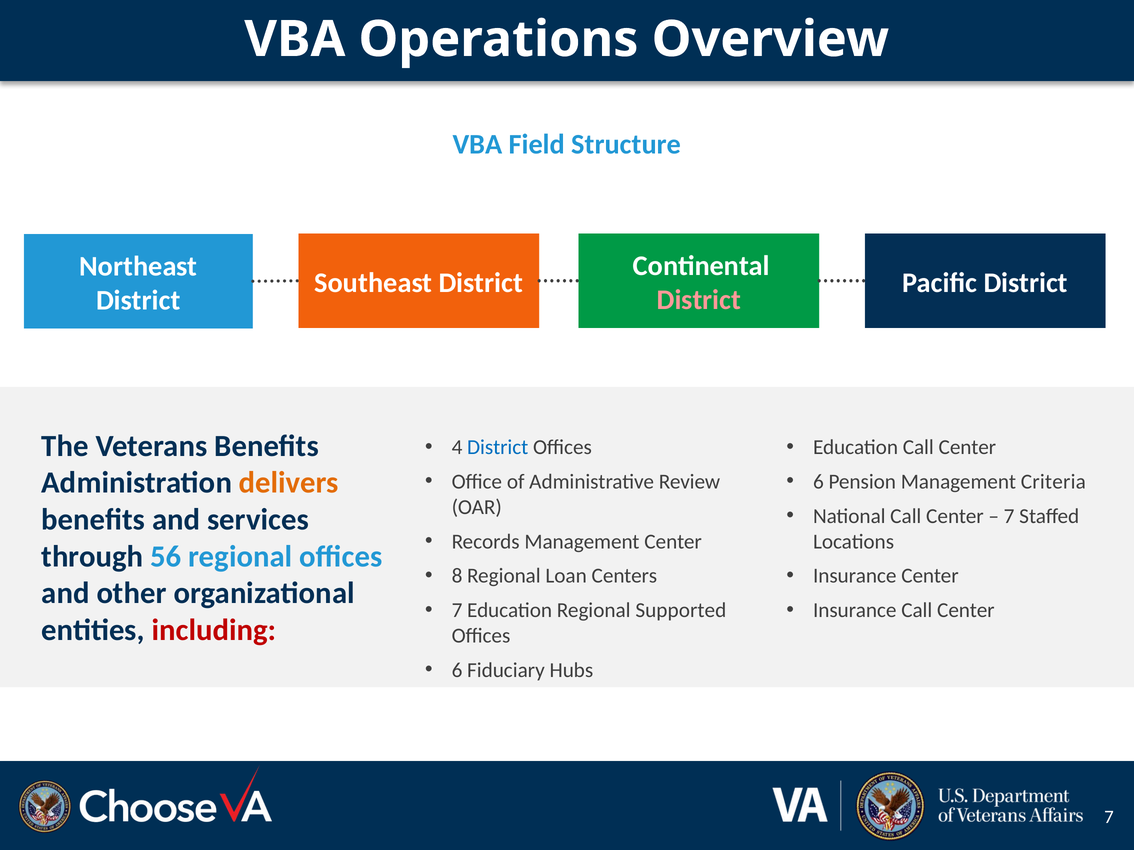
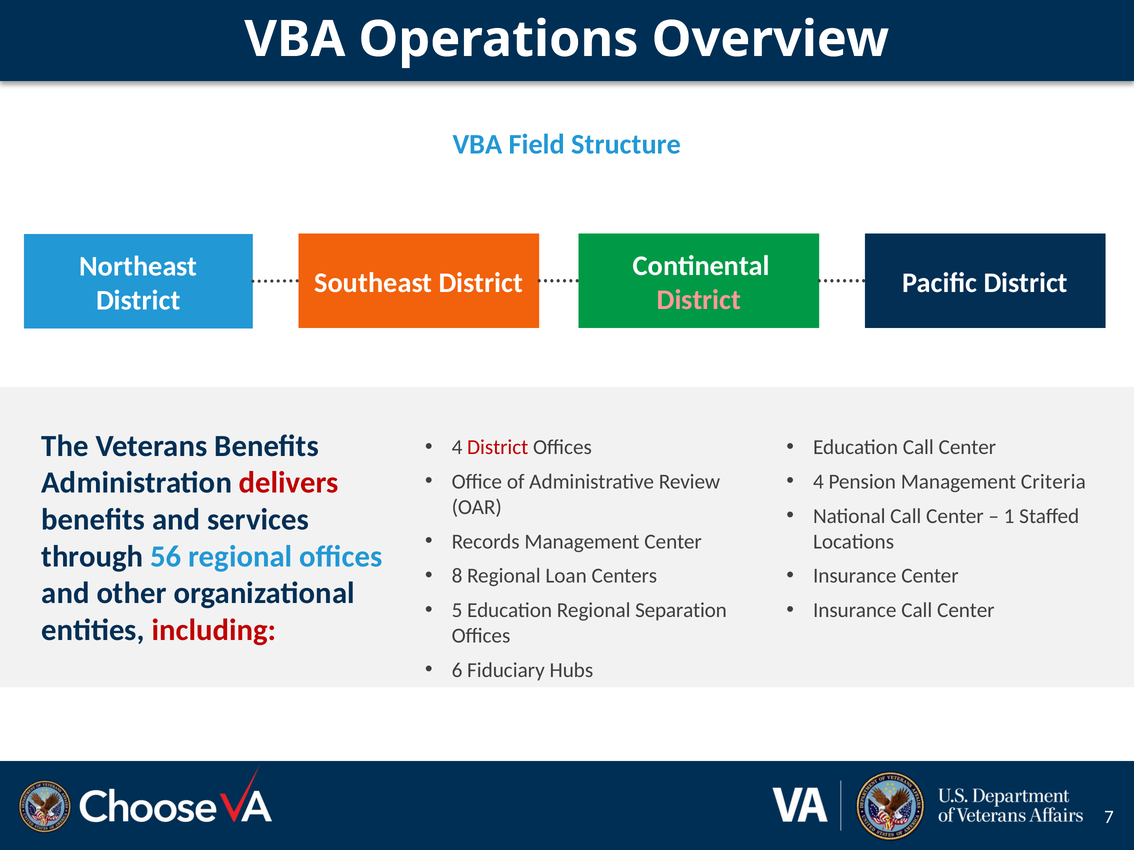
District colour: blue -> red (498, 448)
delivers colour: orange -> red (289, 483)
6: 6 -> 4 (818, 482)
7: 7 -> 1 (1009, 516)
7: 7 -> 5 (457, 611)
Supported: Supported -> Separation (681, 611)
